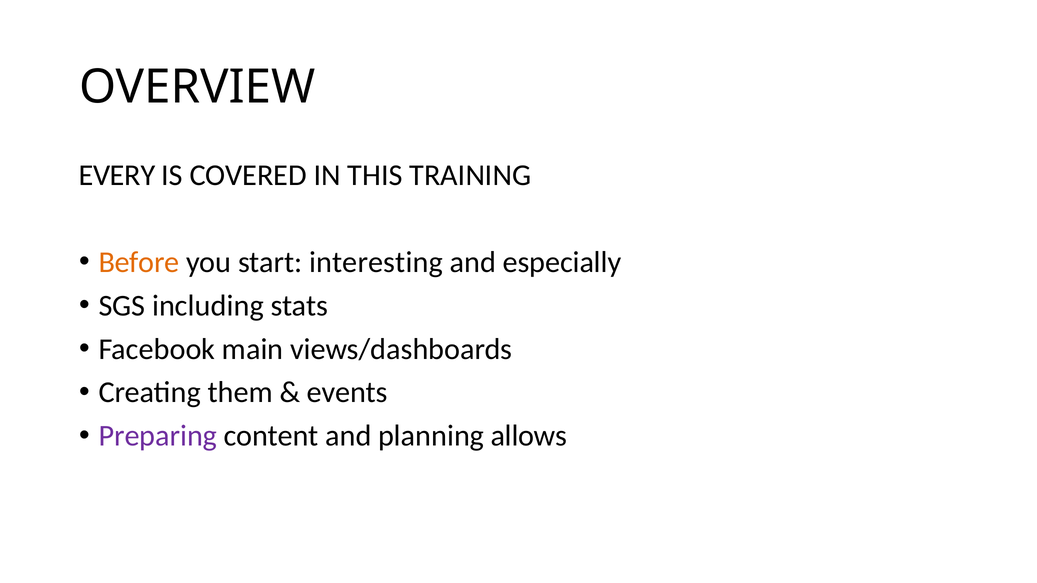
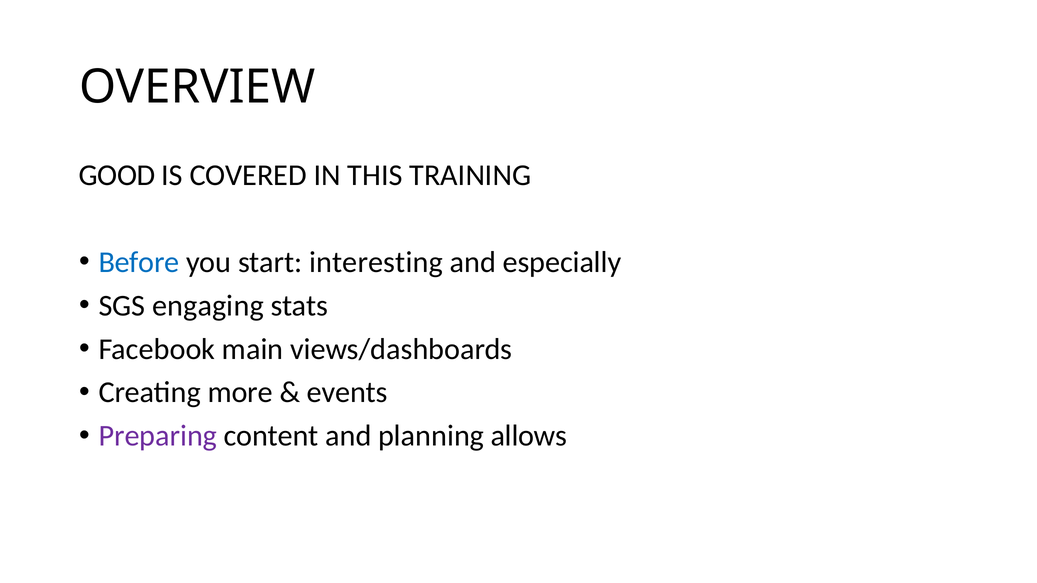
EVERY: EVERY -> GOOD (117, 175)
Before colour: orange -> blue (139, 262)
including: including -> engaging (208, 306)
them: them -> more (240, 393)
